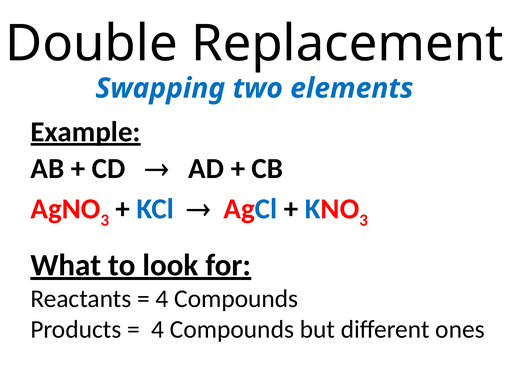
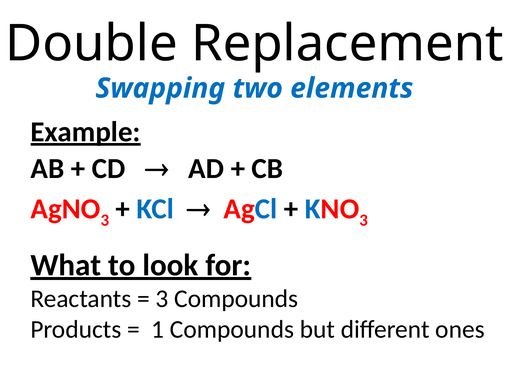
4: 4 -> 3 (162, 299)
4: 4 -> 1 (158, 329)
